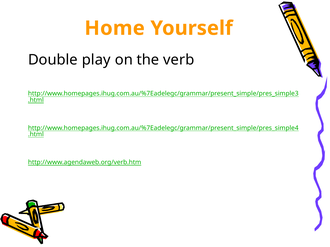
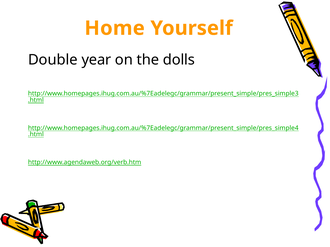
play: play -> year (96, 60)
verb: verb -> dolls (179, 60)
